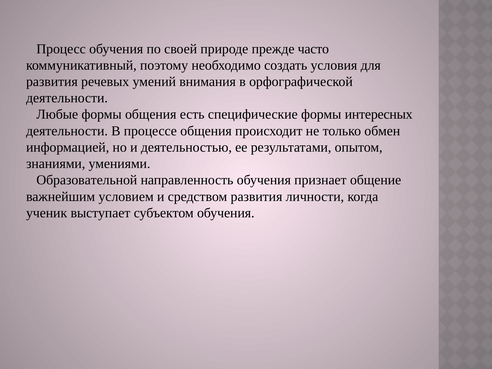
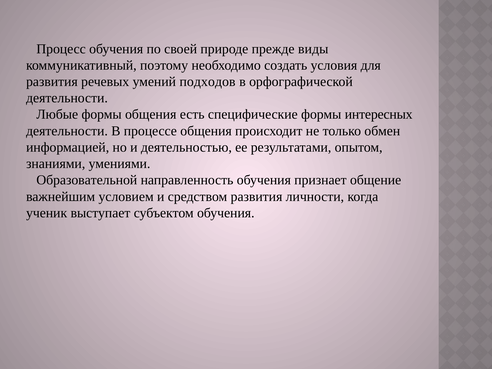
часто: часто -> виды (313, 49)
внимания: внимания -> подходов (208, 82)
